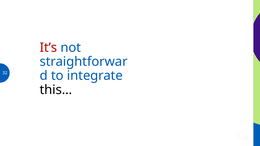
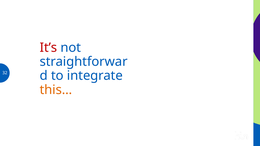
this… colour: black -> orange (56, 90)
